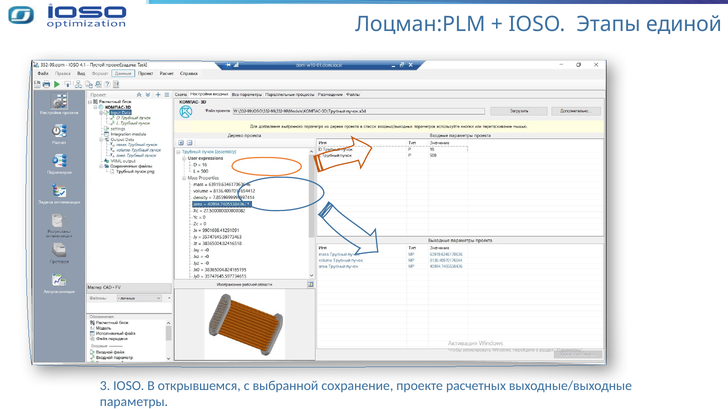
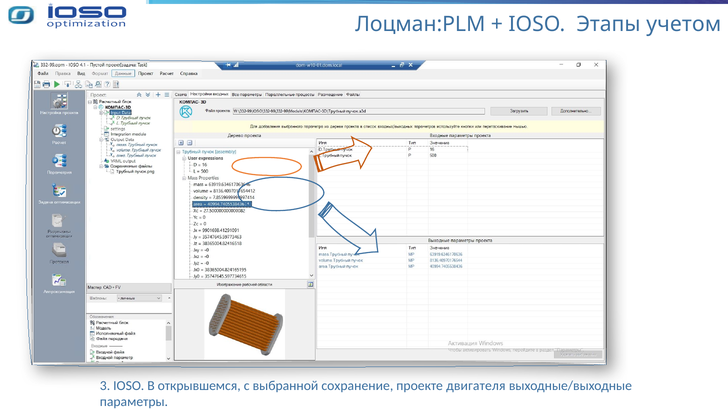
единой: единой -> учетом (684, 24)
расчетных: расчетных -> двигателя (476, 386)
